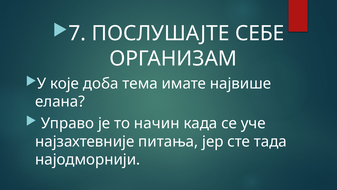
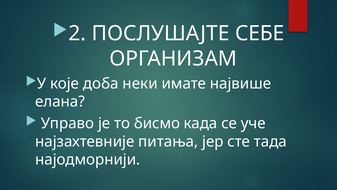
7: 7 -> 2 (77, 33)
тема: тема -> неки (140, 83)
начин: начин -> бисмо (157, 123)
